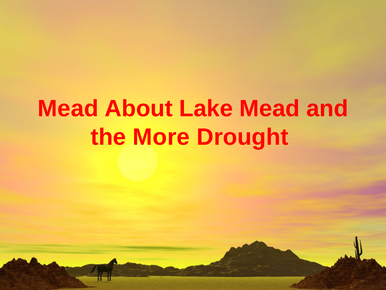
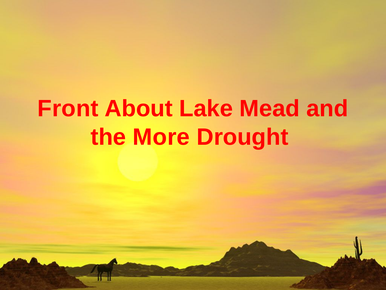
Mead: Mead -> Front (68, 108)
